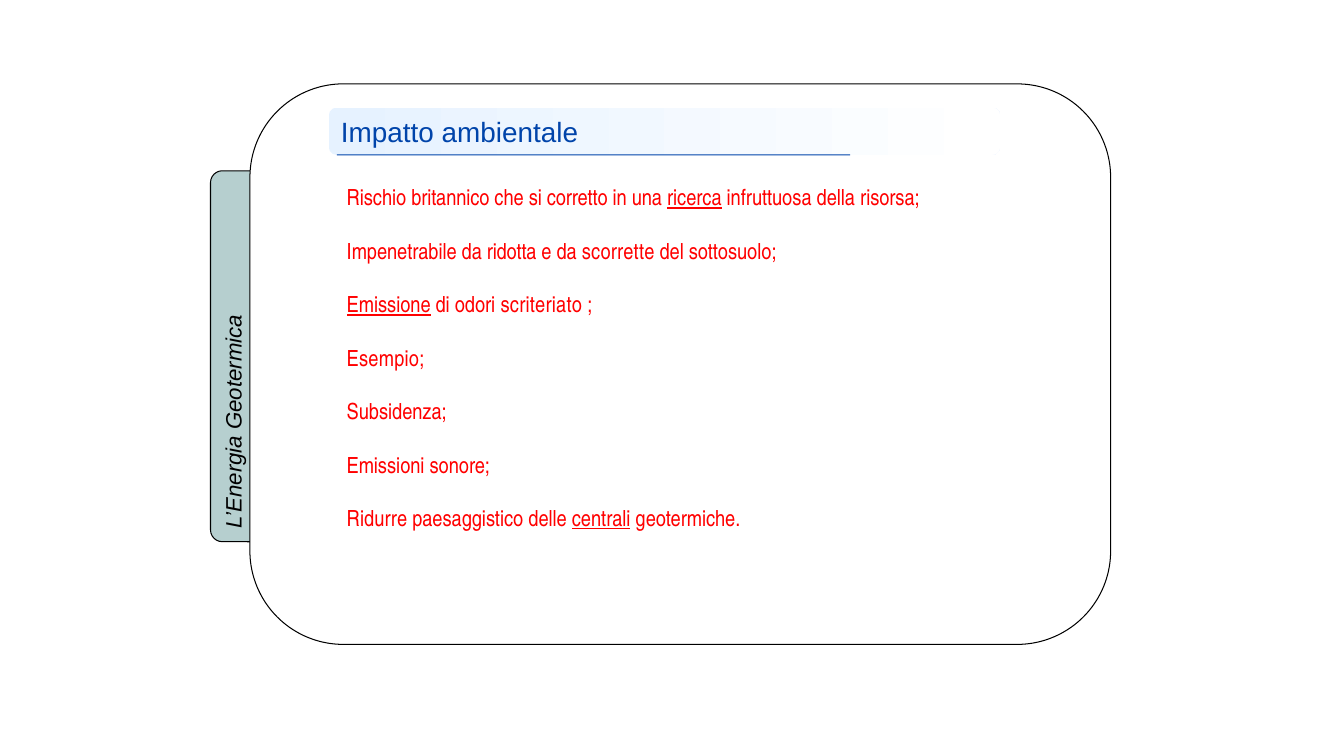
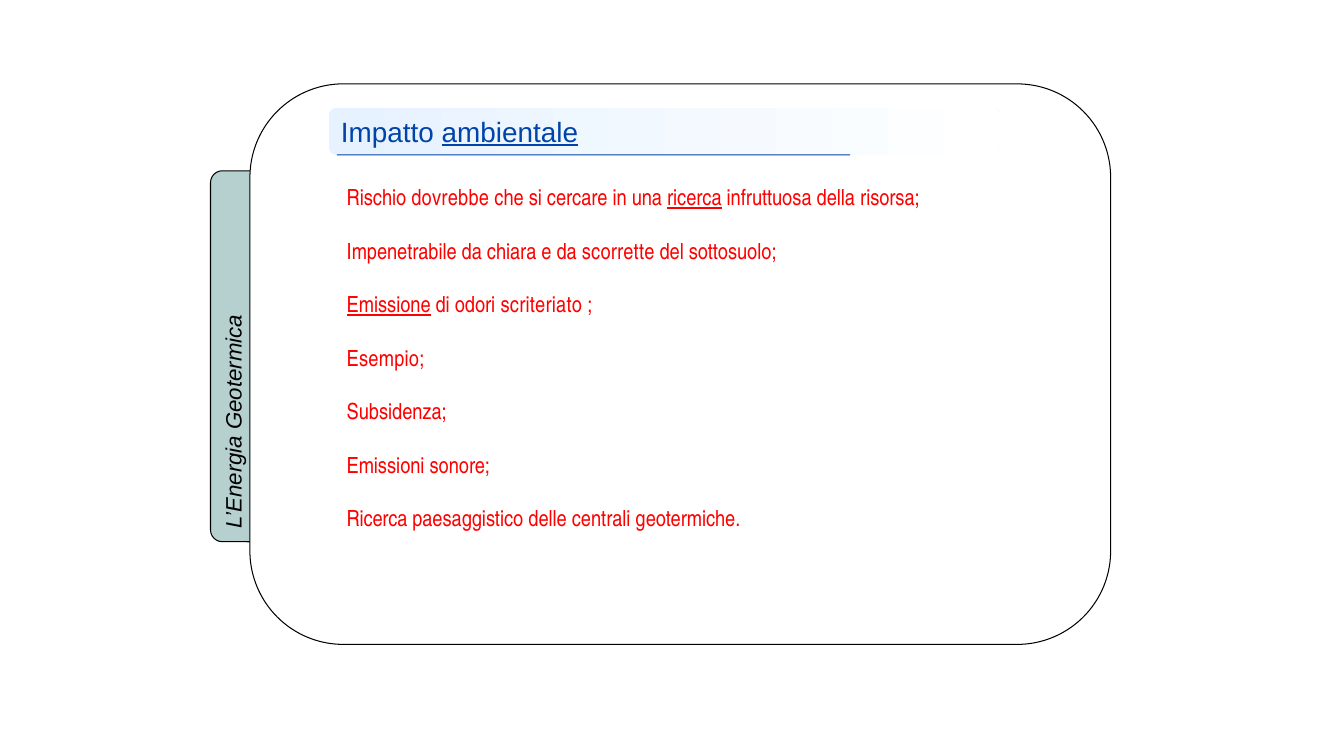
ambientale underline: none -> present (510, 133)
britannico: britannico -> dovrebbe (450, 198)
corretto: corretto -> cercare (577, 198)
ridotta: ridotta -> chiara (512, 252)
Ridurre: Ridurre -> Ricerca (377, 519)
centrali underline: present -> none (601, 519)
